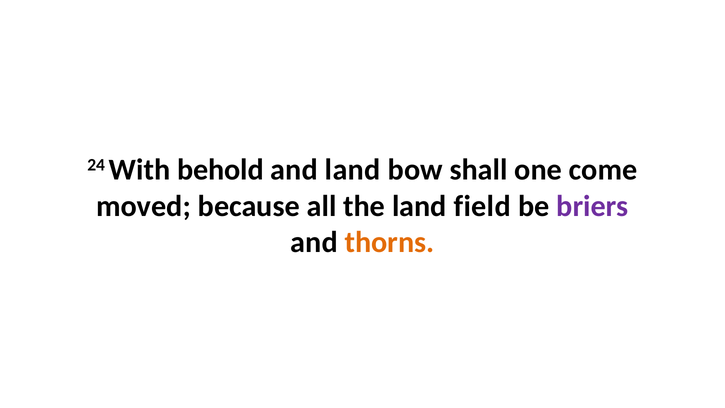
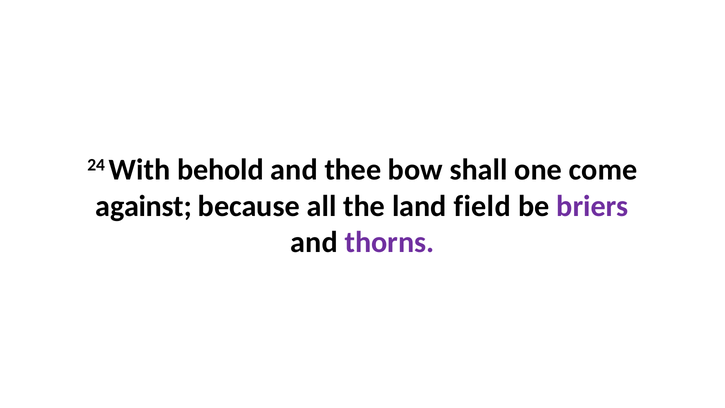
and land: land -> thee (353, 170)
moved: moved -> against (144, 206)
thorns colour: orange -> purple (390, 242)
